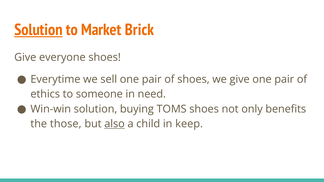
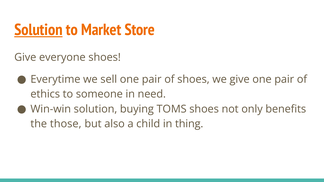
Brick: Brick -> Store (140, 30)
also underline: present -> none (115, 124)
keep: keep -> thing (189, 124)
